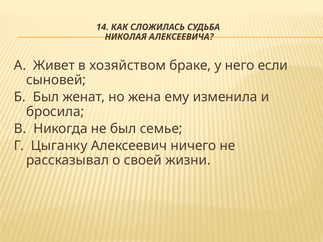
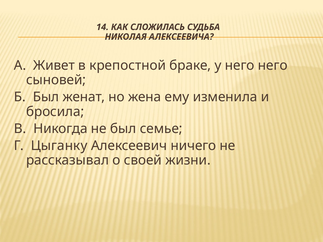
хозяйством: хозяйством -> крепостной (128, 66)
него если: если -> него (273, 66)
